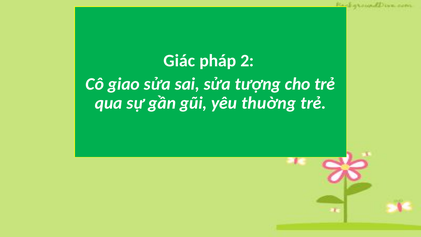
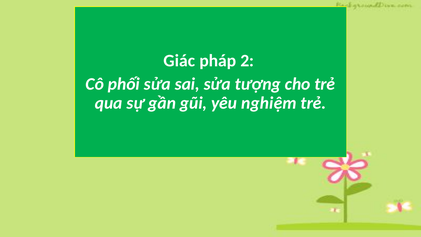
giao: giao -> phối (124, 84)
thuờng: thuờng -> nghiệm (269, 103)
